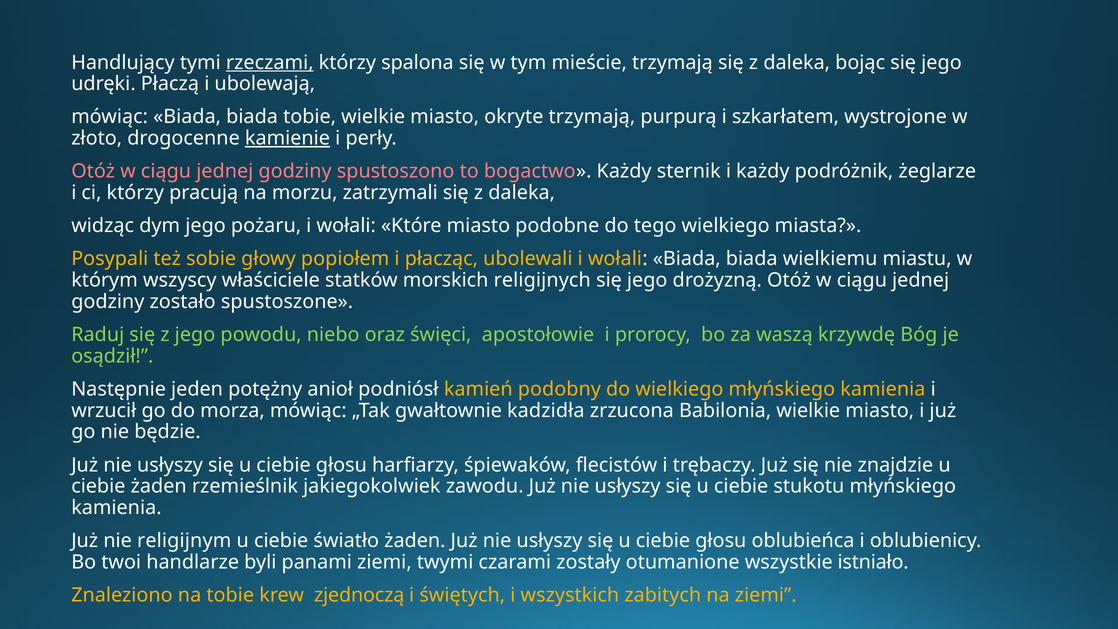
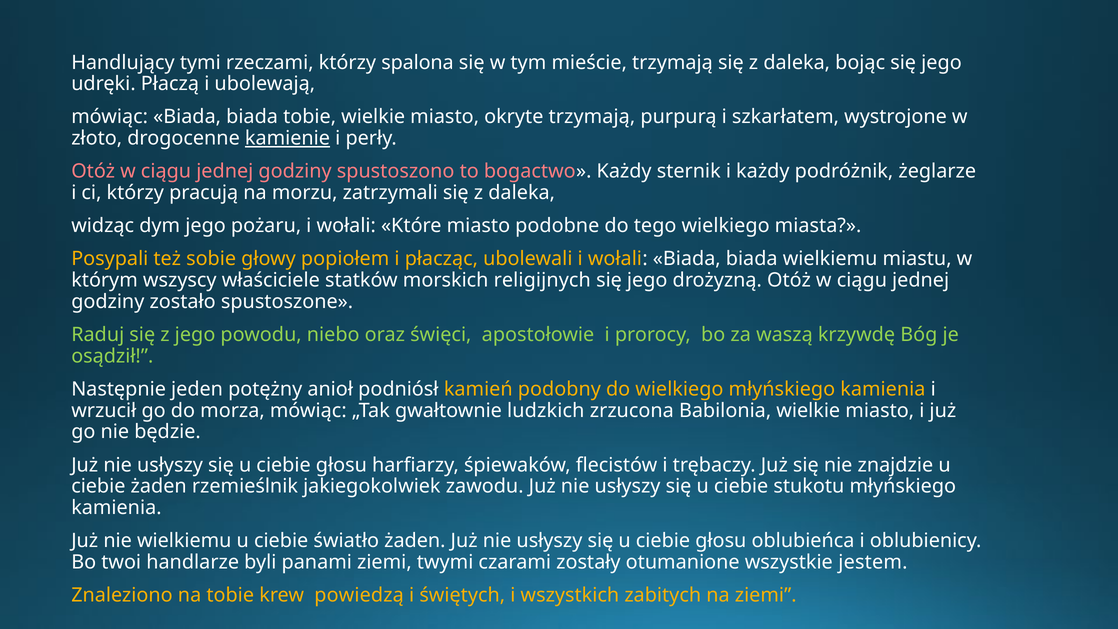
rzeczami underline: present -> none (270, 62)
kadzidła: kadzidła -> ludzkich (546, 410)
nie religijnym: religijnym -> wielkiemu (184, 541)
istniało: istniało -> jestem (873, 562)
zjednoczą: zjednoczą -> powiedzą (359, 595)
